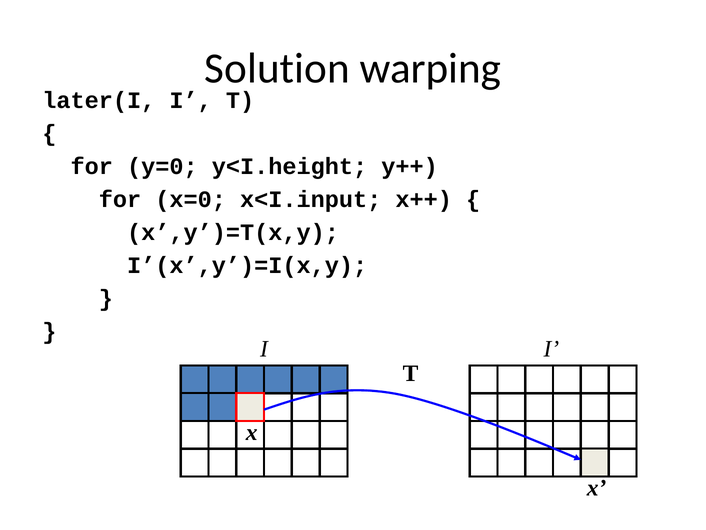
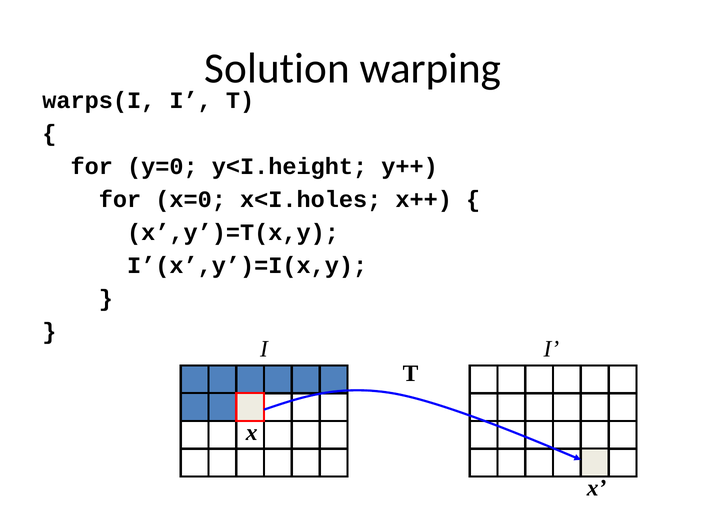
later(I: later(I -> warps(I (99, 101)
x<I.input: x<I.input -> x<I.holes (311, 199)
